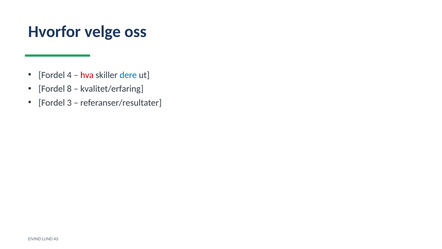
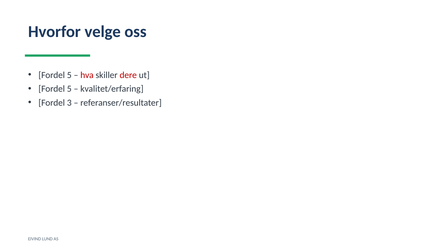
4: 4 -> 5 (69, 75)
dere colour: blue -> red (128, 75)
8: 8 -> 5 (69, 89)
